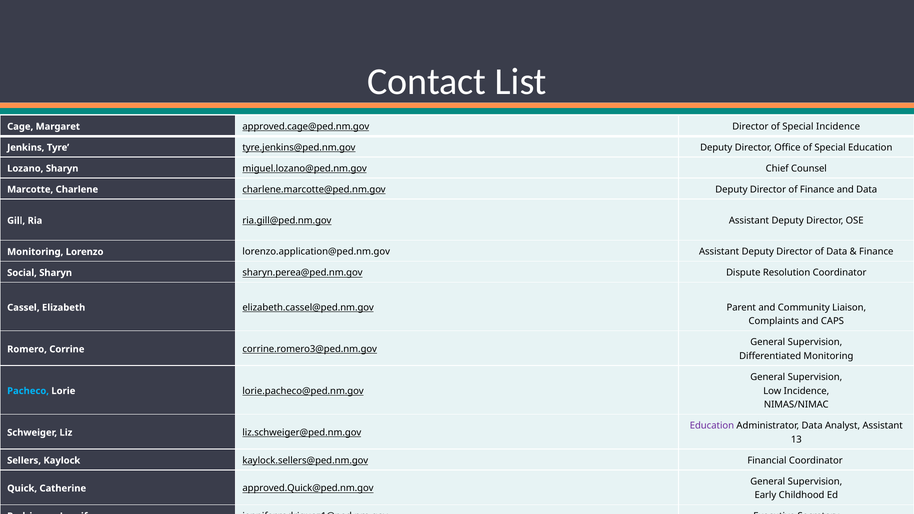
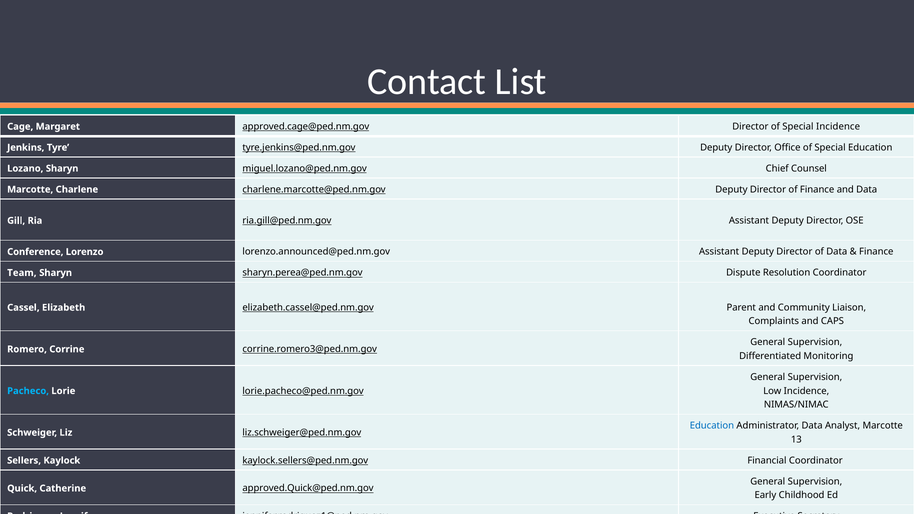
Monitoring: Monitoring -> Conference (35, 252)
lorenzo.application@ped.nm.gov: lorenzo.application@ped.nm.gov -> lorenzo.announced@ped.nm.gov (316, 252)
Social: Social -> Team (22, 273)
Education colour: purple -> blue (712, 426)
Analyst Assistant: Assistant -> Marcotte (883, 426)
